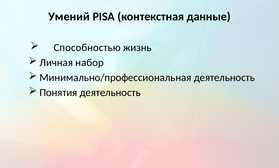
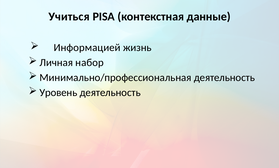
Умений: Умений -> Учиться (69, 17)
Способностью: Способностью -> Информацией (87, 48)
Понятия: Понятия -> Уровень (58, 93)
